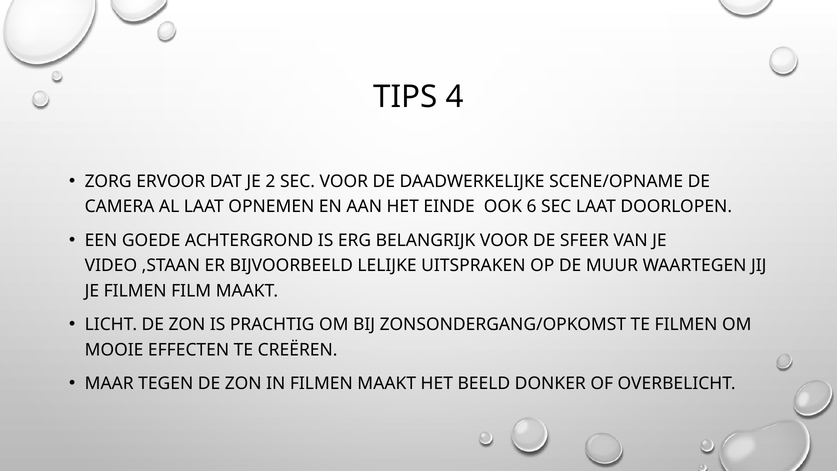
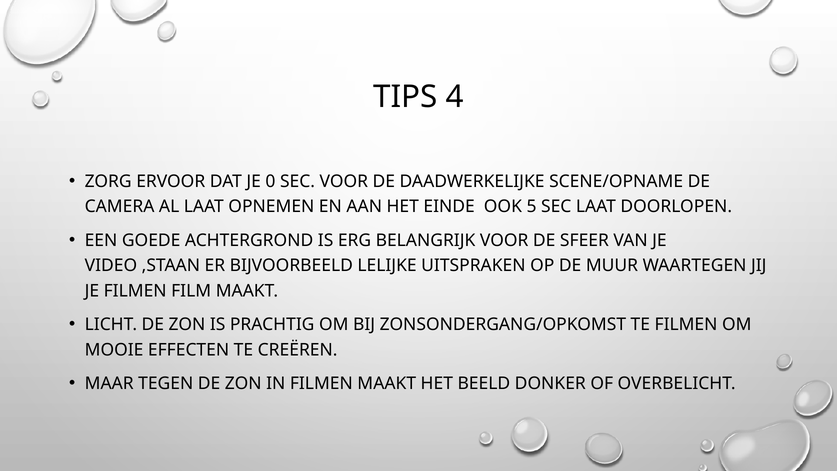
2: 2 -> 0 (270, 182)
6: 6 -> 5 (532, 207)
